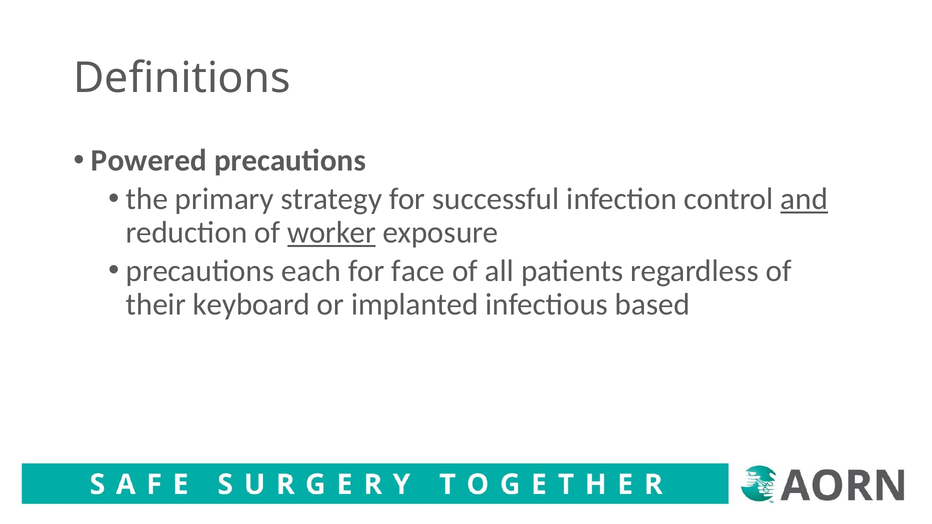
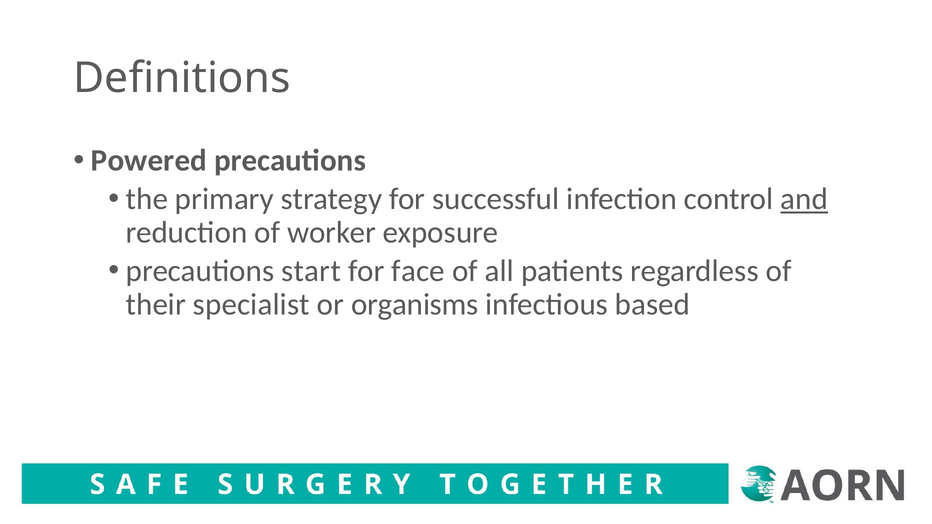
worker underline: present -> none (332, 233)
each: each -> start (311, 271)
keyboard: keyboard -> specialist (251, 305)
implanted: implanted -> organisms (415, 305)
